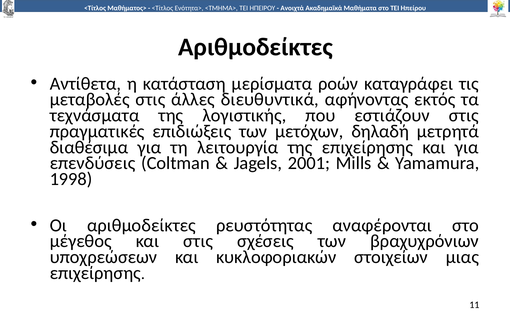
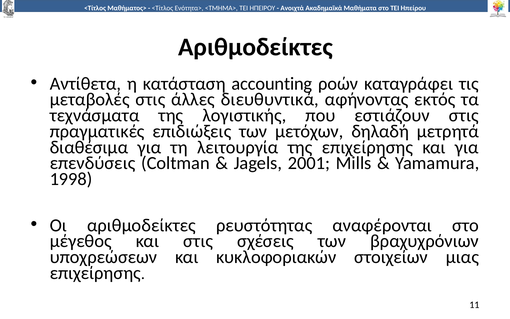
μερίσματα: μερίσματα -> accounting (272, 84)
